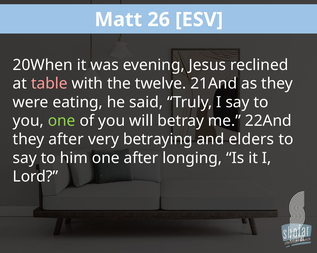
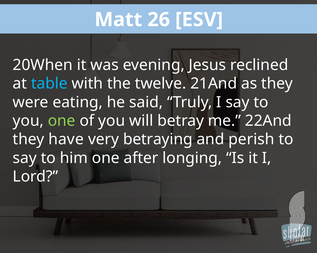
table colour: pink -> light blue (49, 84)
they after: after -> have (66, 140)
elders: elders -> perish (251, 140)
